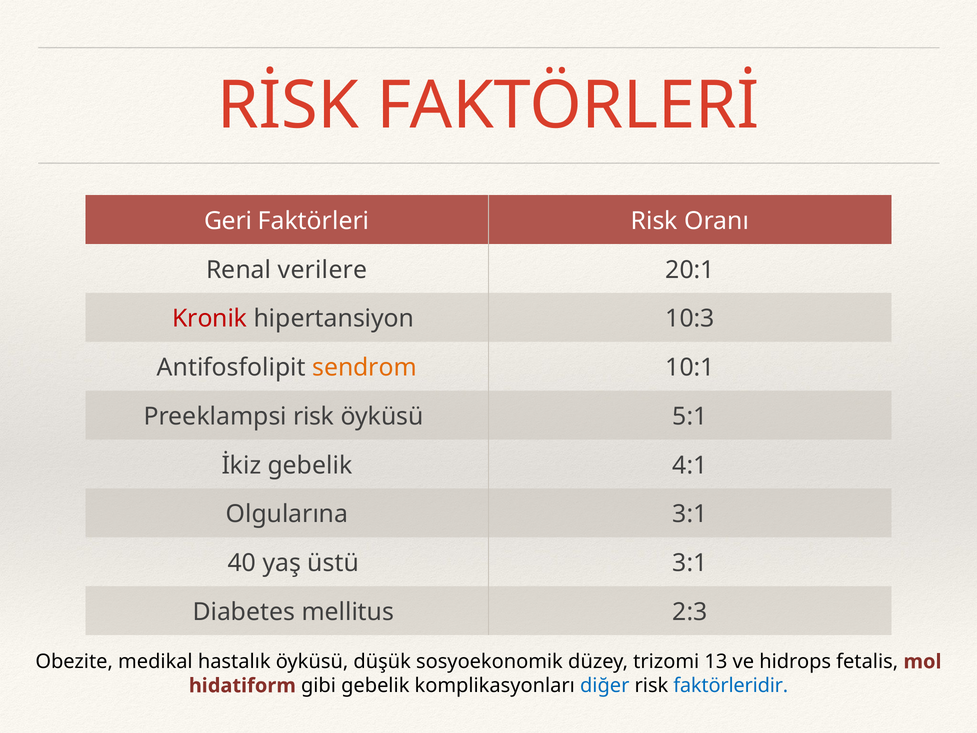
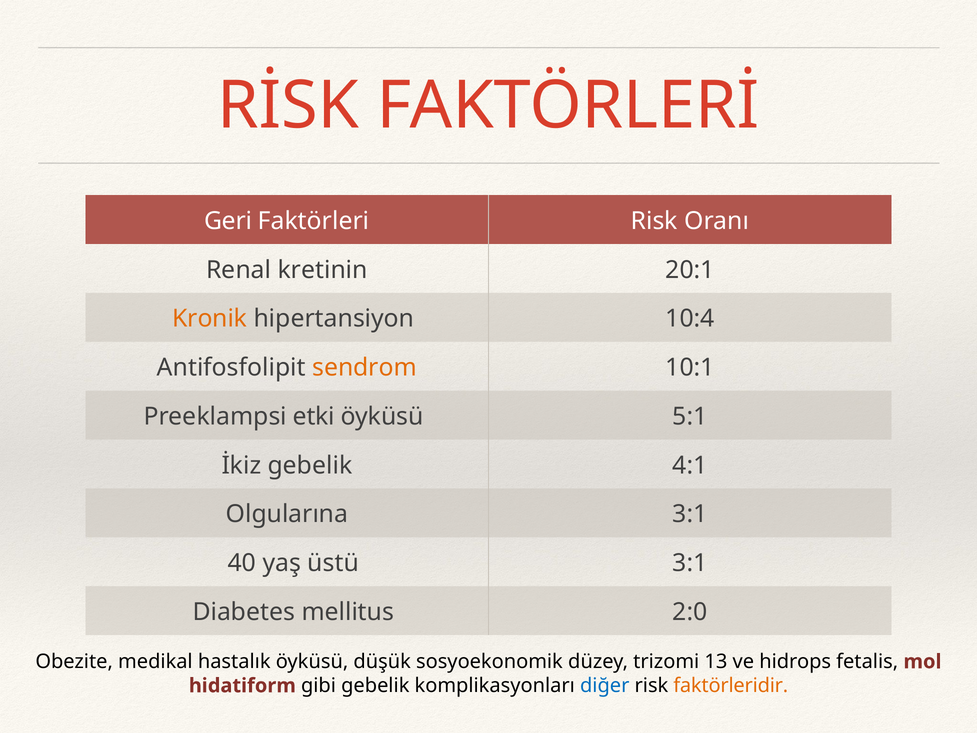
verilere: verilere -> kretinin (323, 270)
Kronik colour: red -> orange (210, 319)
10:3: 10:3 -> 10:4 (690, 319)
Preeklampsi risk: risk -> etki (314, 416)
2:3: 2:3 -> 2:0 (690, 612)
faktörleridir colour: blue -> orange (731, 685)
